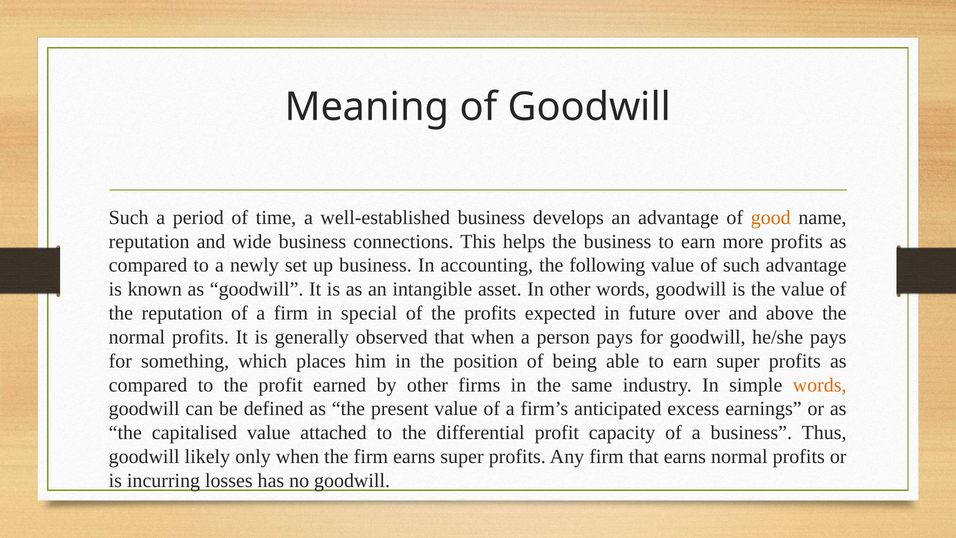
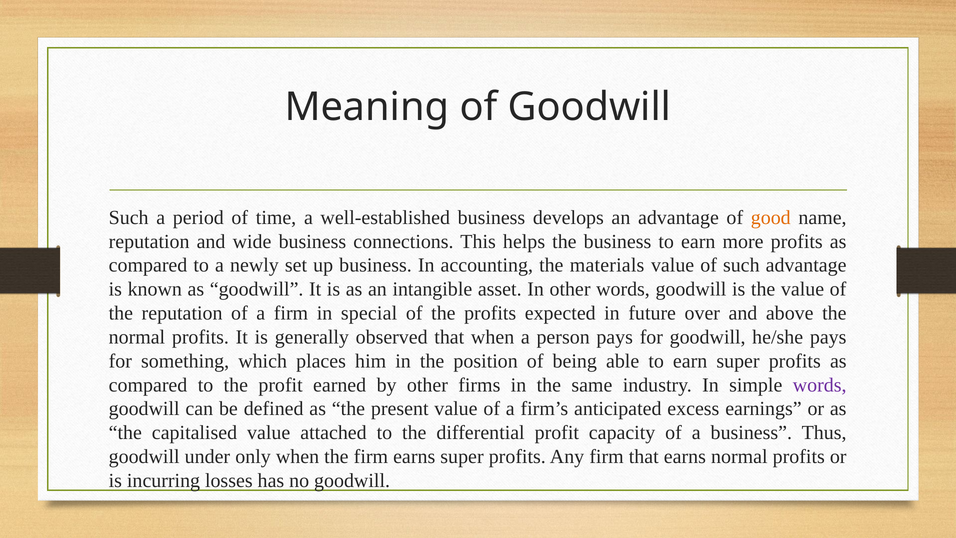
following: following -> materials (607, 265)
words colour: orange -> purple (820, 385)
likely: likely -> under (207, 457)
